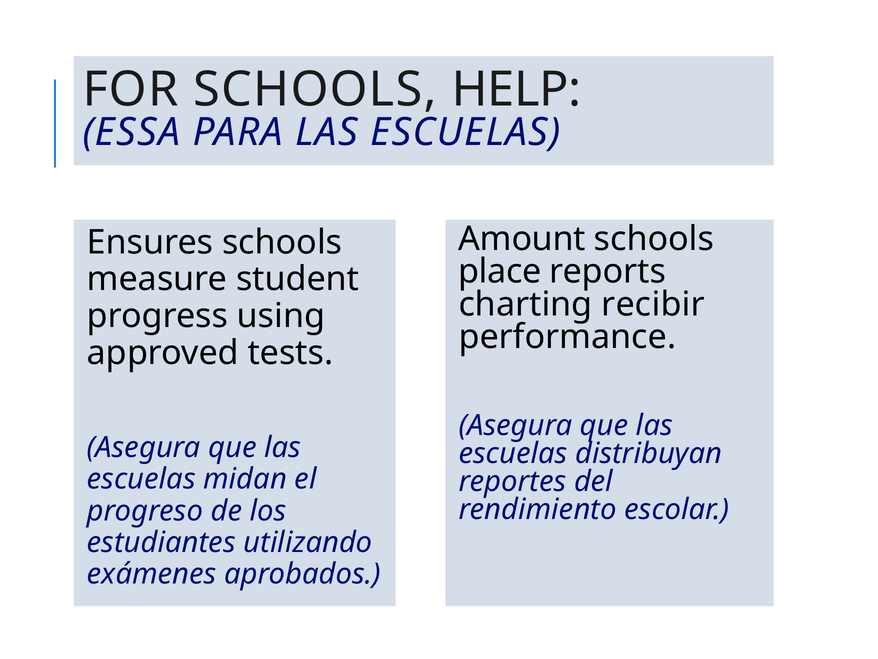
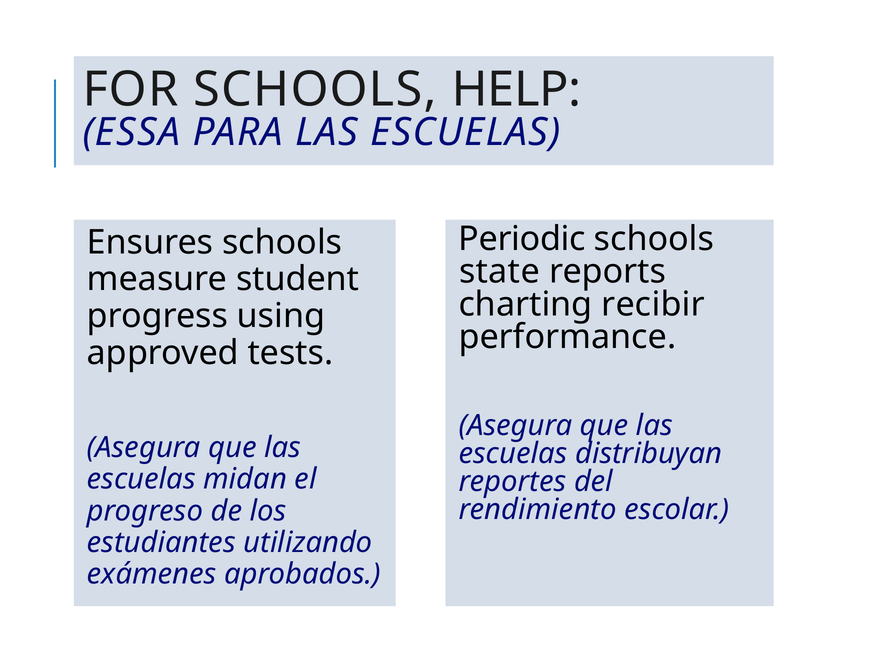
Amount: Amount -> Periodic (522, 239)
place: place -> state (499, 271)
